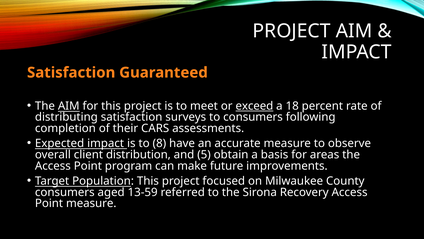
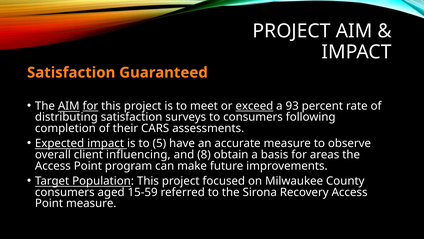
for underline: none -> present (90, 106)
18: 18 -> 93 (292, 106)
8: 8 -> 5 (159, 143)
distribution: distribution -> influencing (138, 154)
5: 5 -> 8 (204, 154)
13-59: 13-59 -> 15-59 (143, 192)
